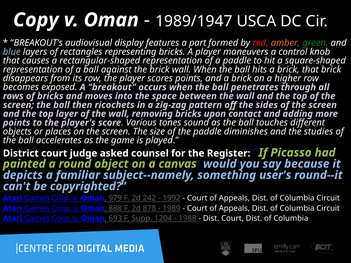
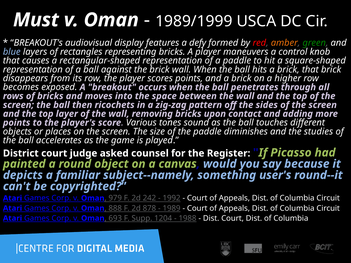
Copy: Copy -> Must (36, 20)
1989/1947: 1989/1947 -> 1989/1999 (194, 21)
part: part -> defy (198, 43)
